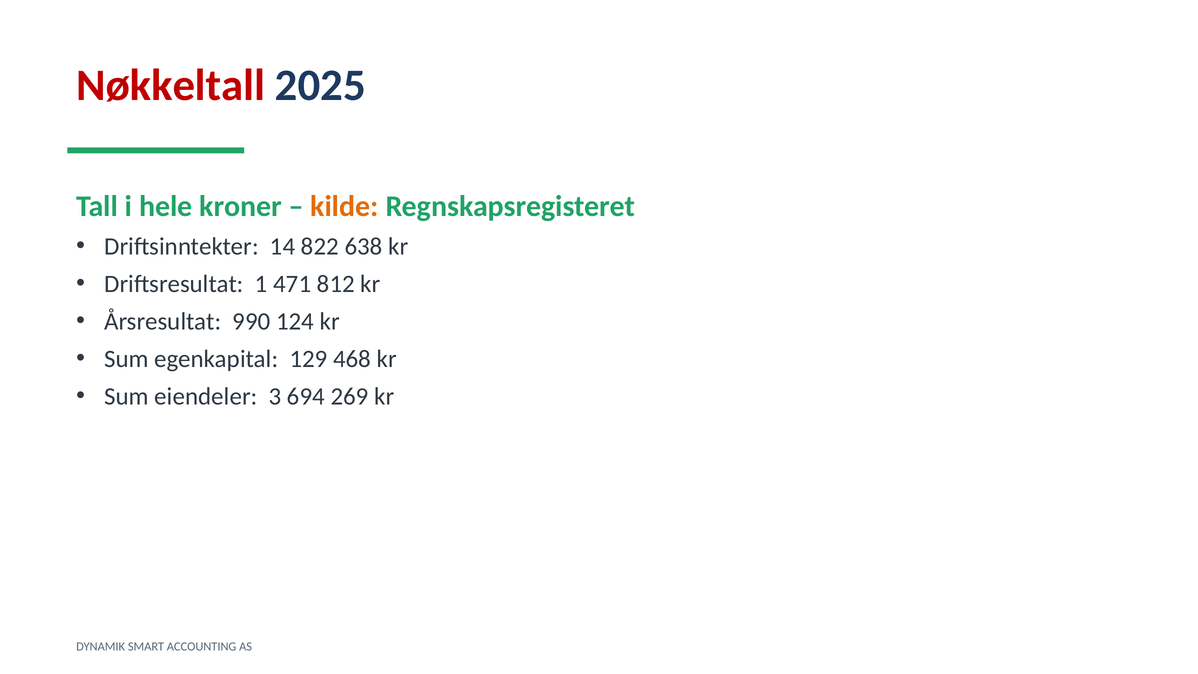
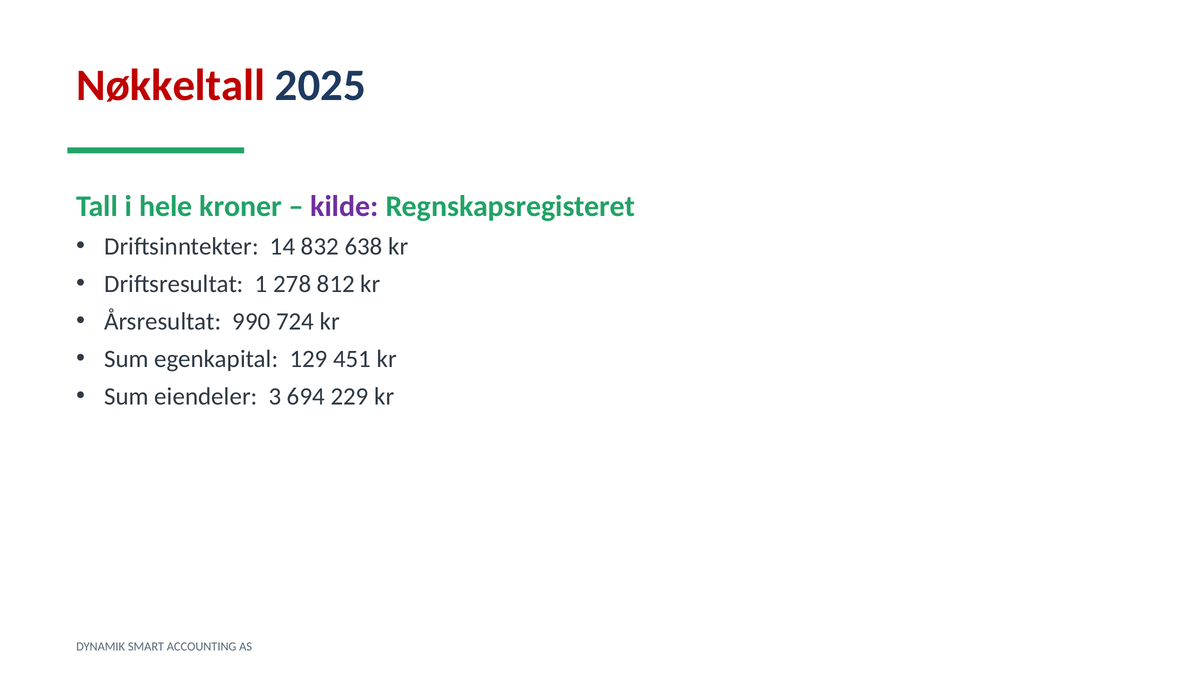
kilde colour: orange -> purple (344, 206)
822: 822 -> 832 (320, 246)
471: 471 -> 278 (292, 284)
124: 124 -> 724 (295, 321)
468: 468 -> 451 (352, 359)
269: 269 -> 229 (350, 396)
